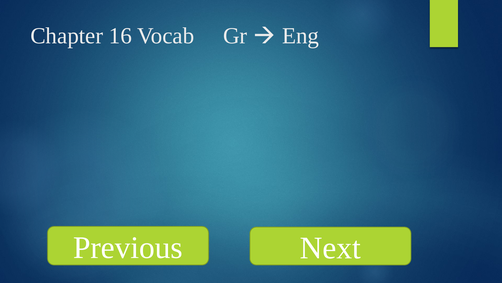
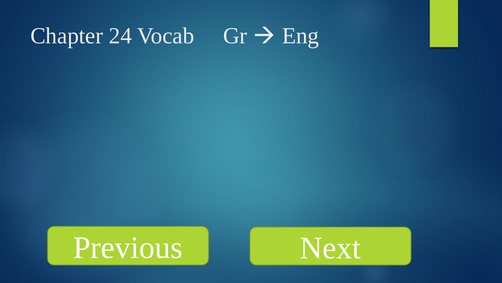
16: 16 -> 24 (120, 36)
